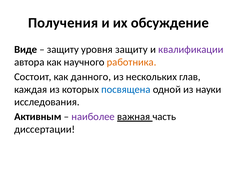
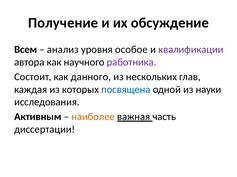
Получения: Получения -> Получение (63, 23)
Виде: Виде -> Всем (26, 50)
защиту: защиту -> анализ (63, 50)
уровня защиту: защиту -> особое (131, 50)
работника colour: orange -> purple (132, 62)
наиболее colour: purple -> orange (93, 117)
